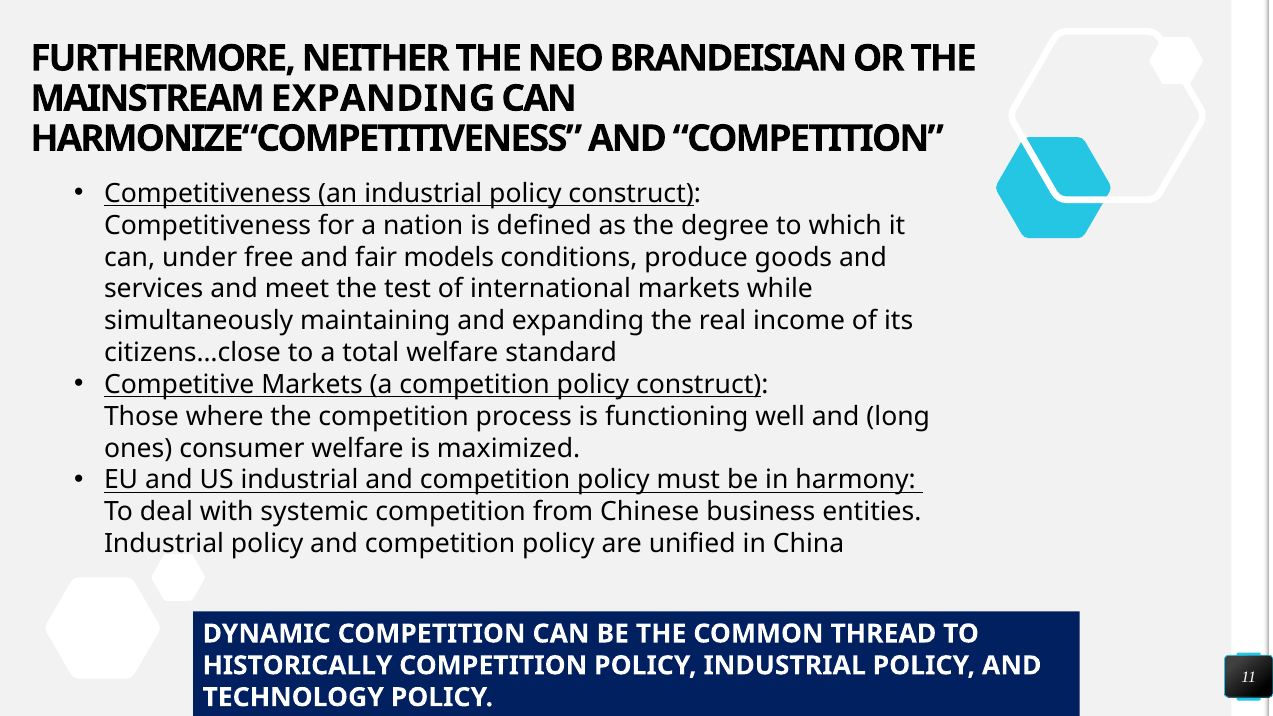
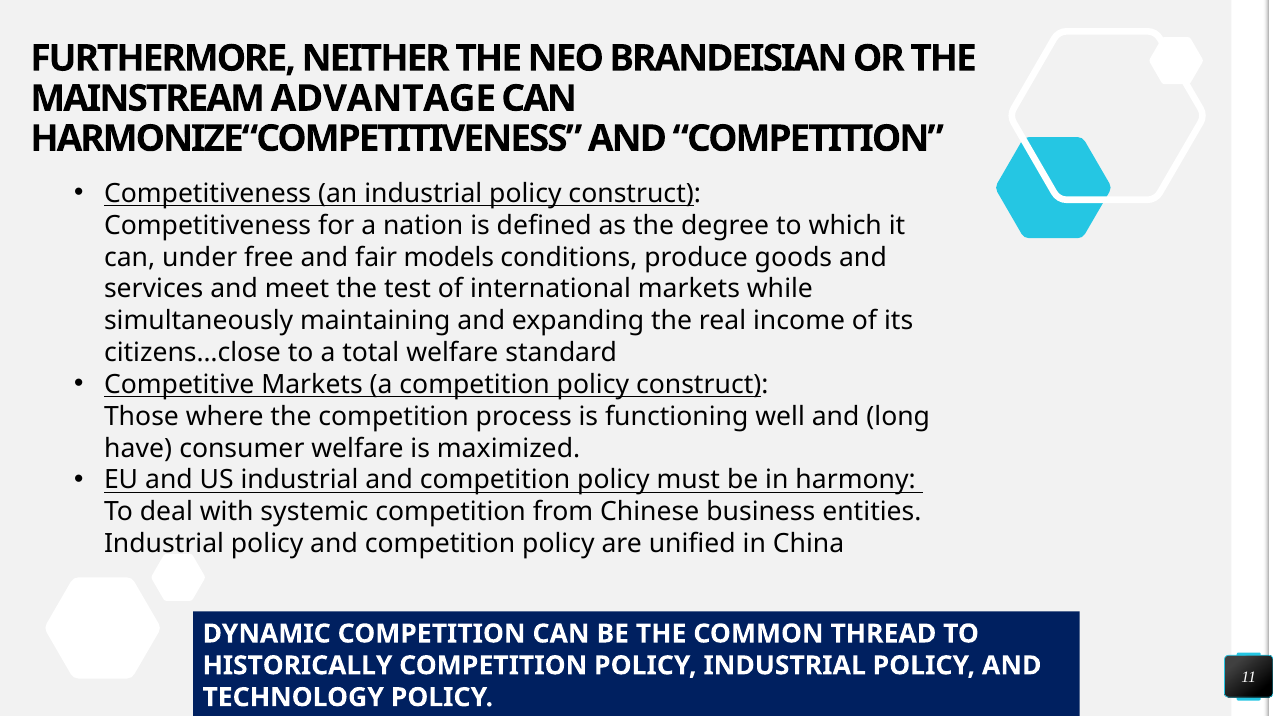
MAINSTREAM EXPANDING: EXPANDING -> ADVANTAGE (383, 99)
ones: ones -> have (138, 448)
